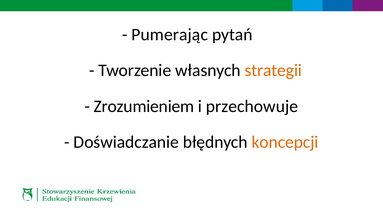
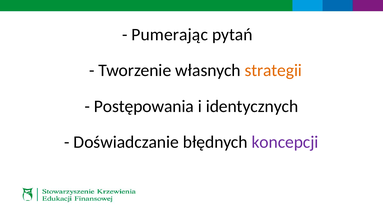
Zrozumieniem: Zrozumieniem -> Postępowania (144, 106)
przechowuje: przechowuje -> identycznych (252, 106)
koncepcji colour: orange -> purple (285, 142)
